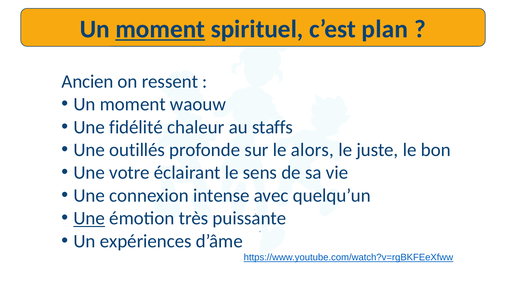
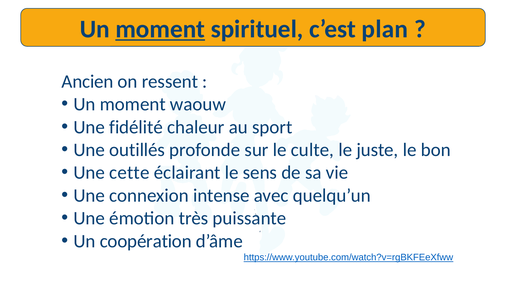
staffs: staffs -> sport (272, 127)
alors: alors -> culte (312, 150)
votre: votre -> cette (129, 172)
Une underline: present -> none (89, 218)
expériences: expériences -> coopération (146, 241)
